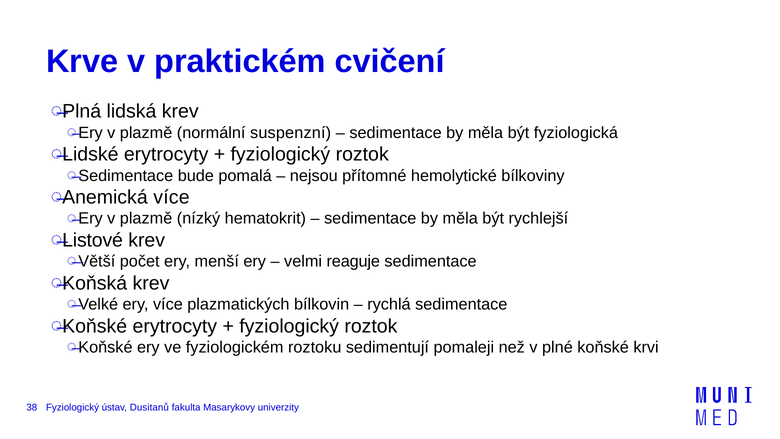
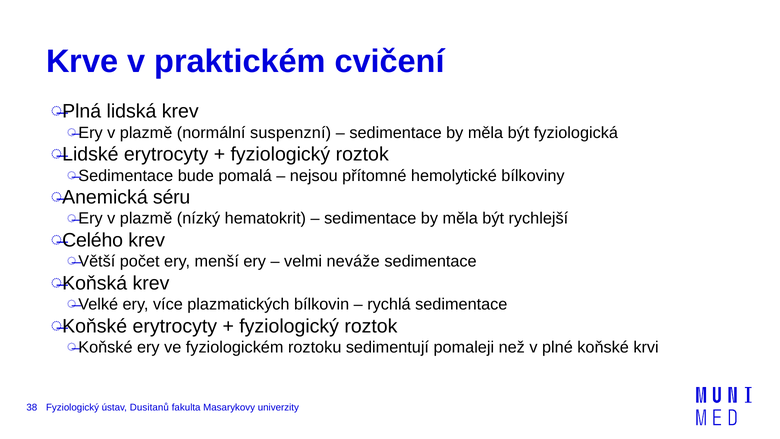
Anemická více: více -> séru (172, 197)
Listové: Listové -> Celého (93, 240)
reaguje: reaguje -> neváže (353, 261)
